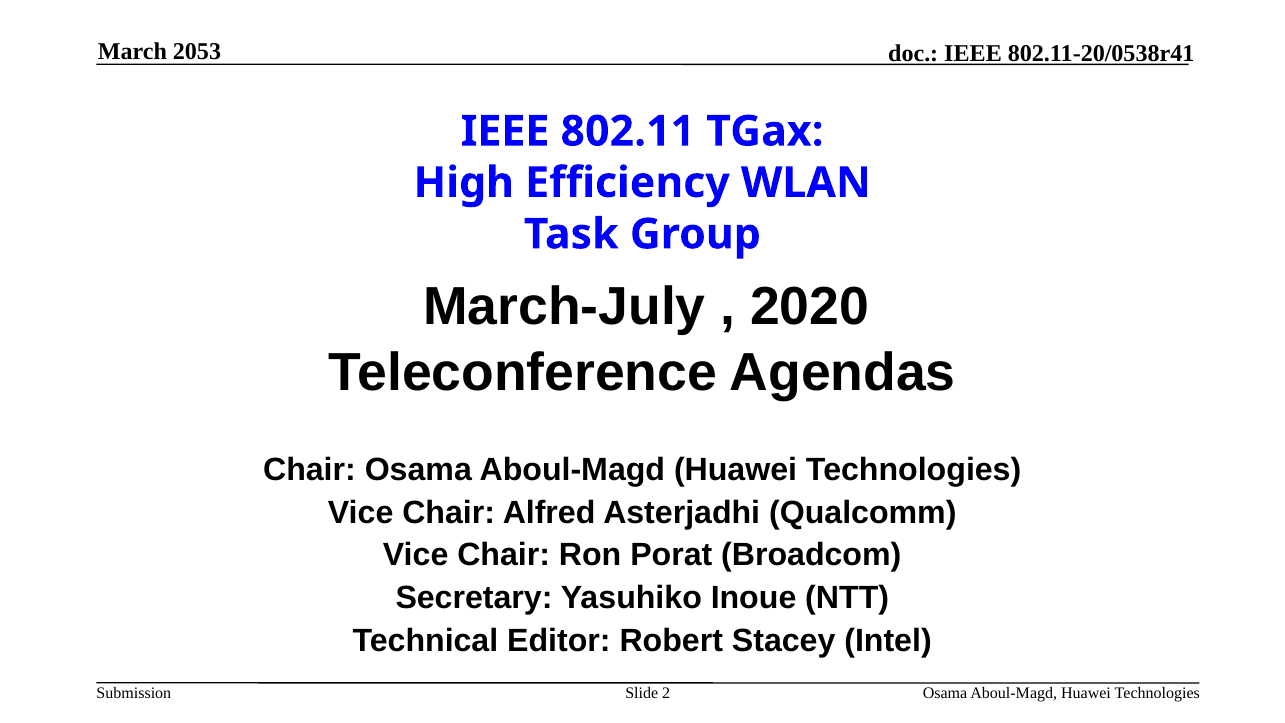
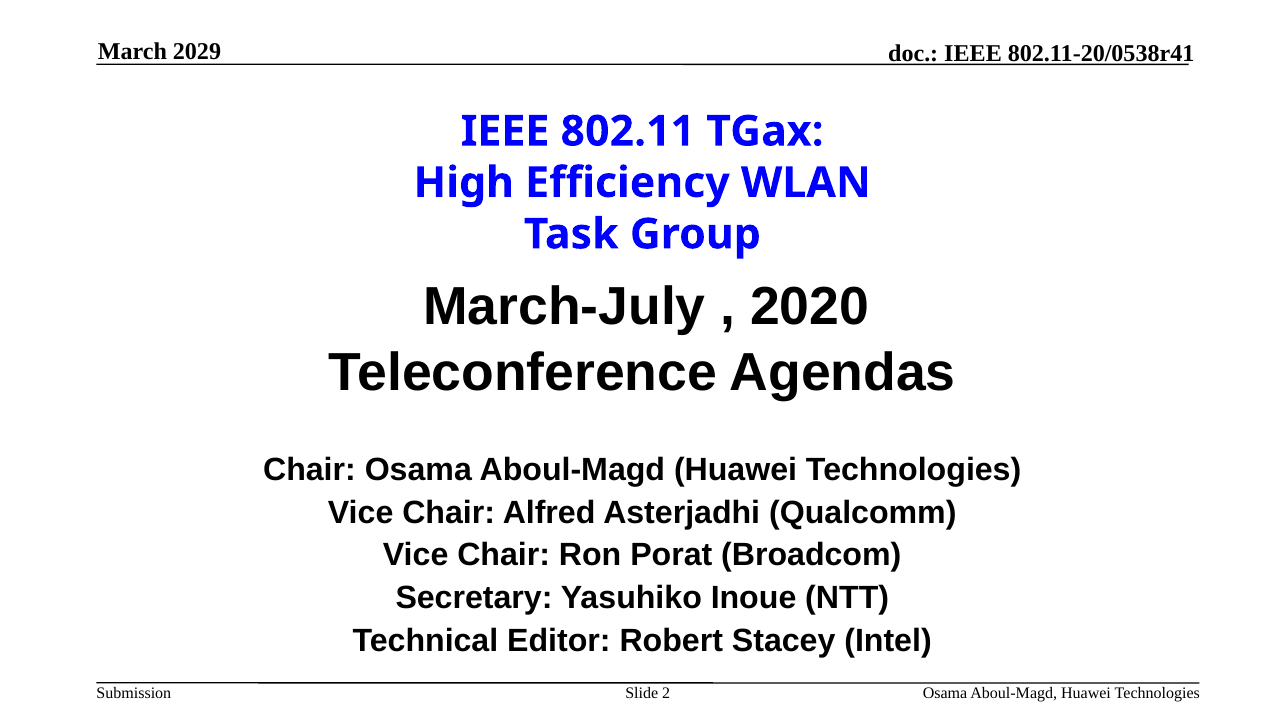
2053: 2053 -> 2029 (197, 51)
